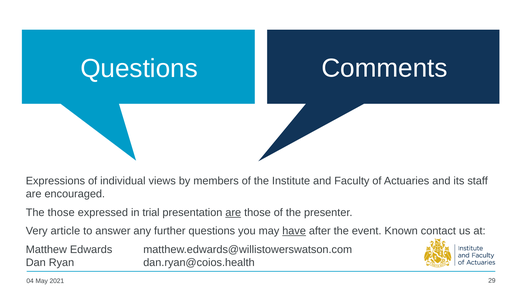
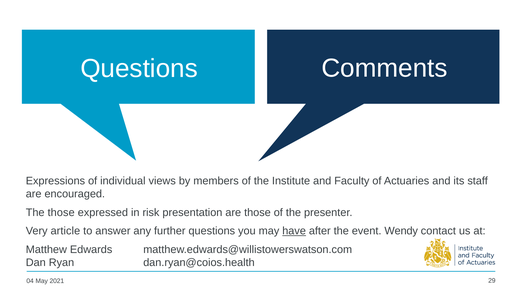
trial: trial -> risk (151, 212)
are underline: present -> none (233, 212)
Known: Known -> Wendy (401, 231)
